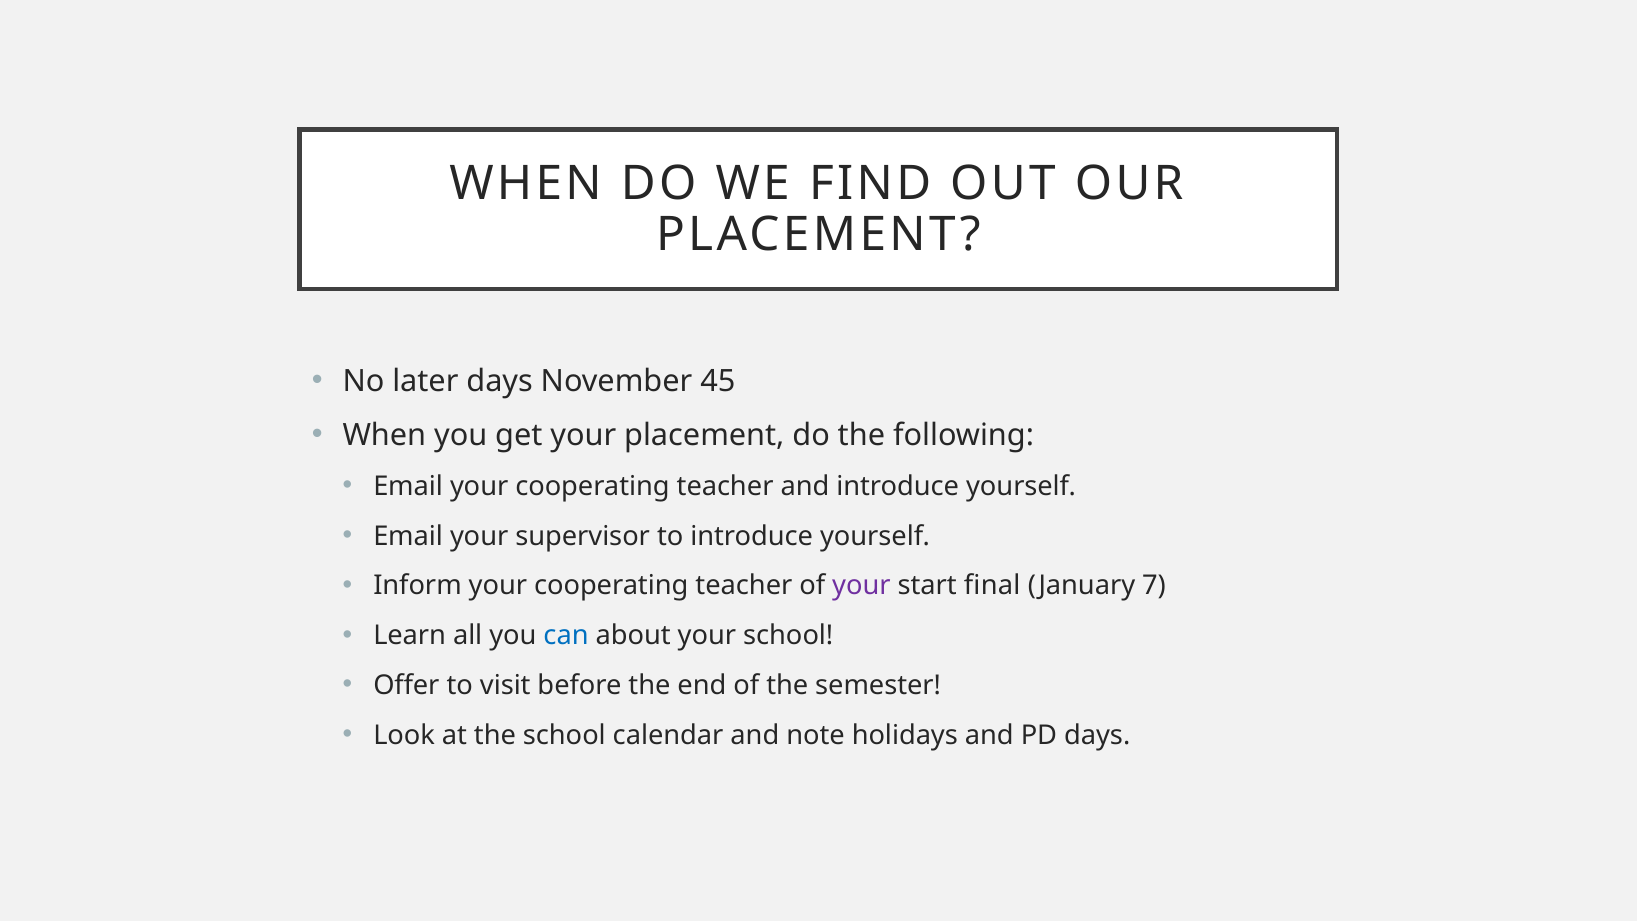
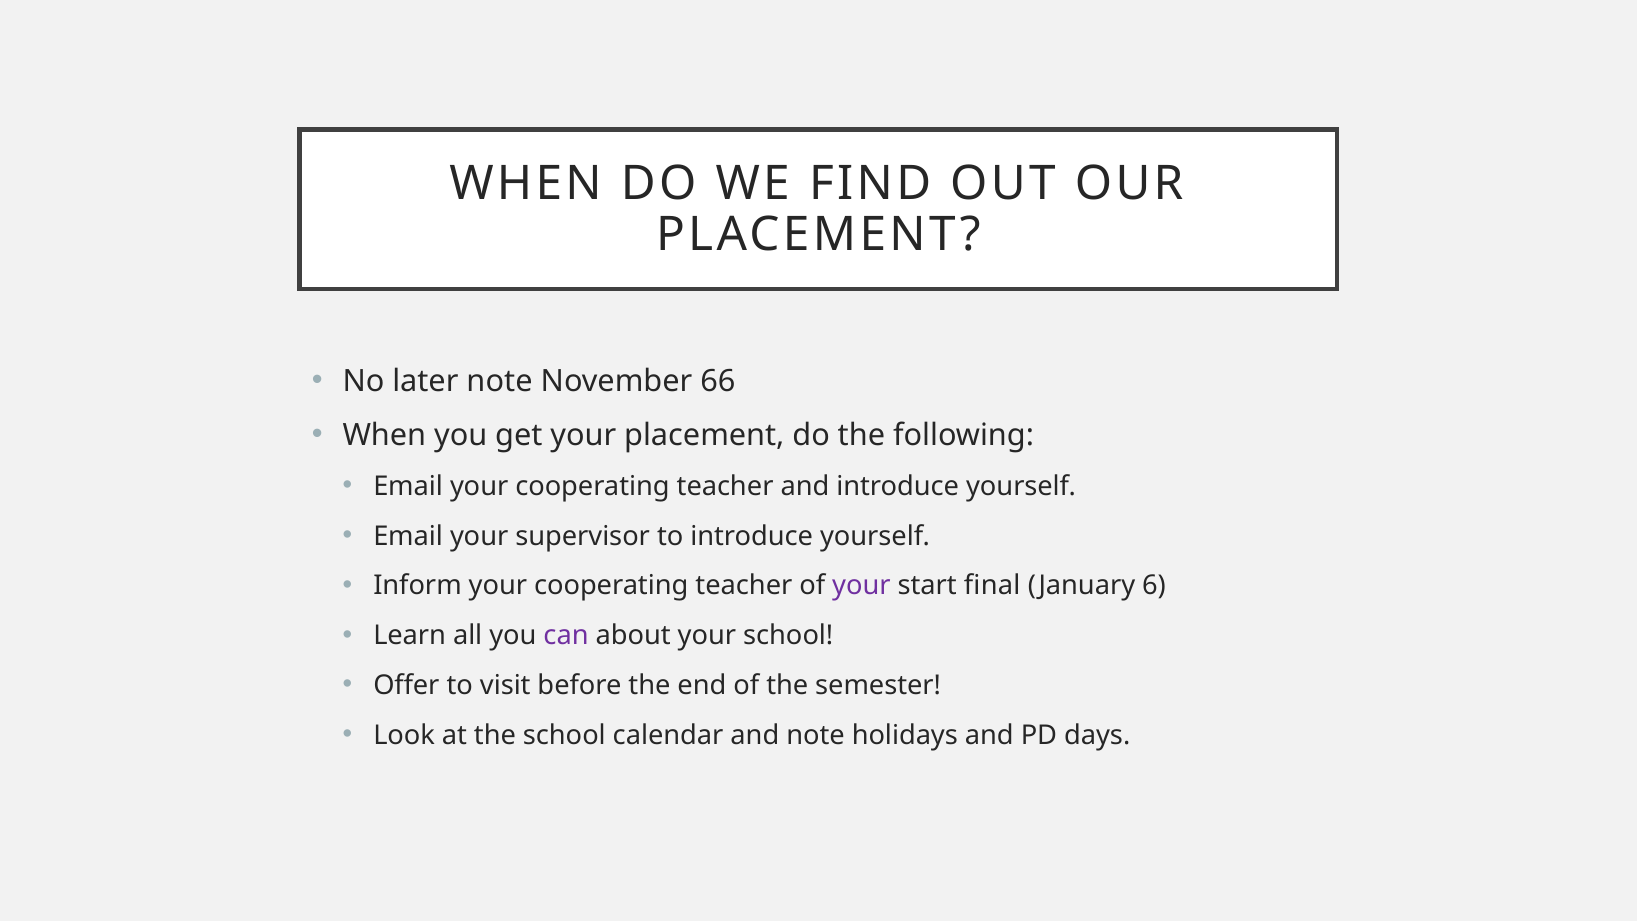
later days: days -> note (500, 381)
45: 45 -> 66 (718, 381)
7: 7 -> 6 (1154, 586)
can colour: blue -> purple (566, 636)
